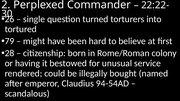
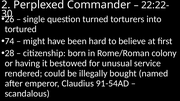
79: 79 -> 74 (9, 41)
94-54AD: 94-54AD -> 91-54AD (112, 84)
